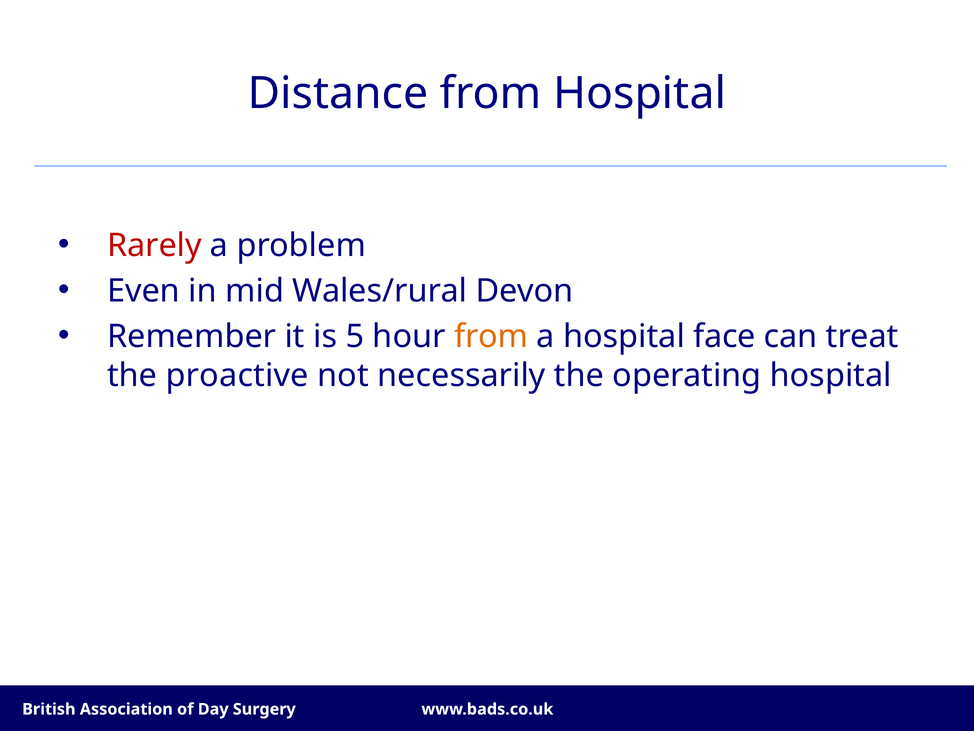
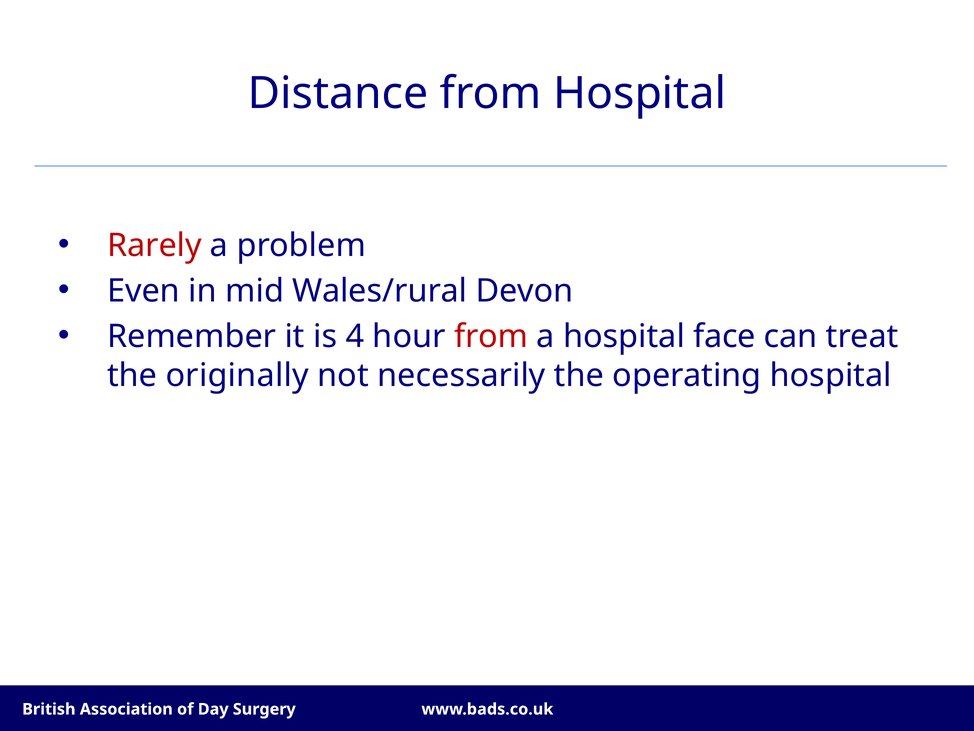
5: 5 -> 4 (355, 336)
from colour: orange -> red (491, 336)
proactive: proactive -> originally (237, 375)
